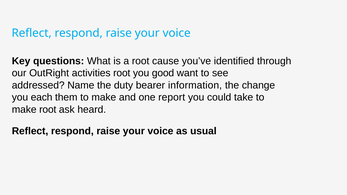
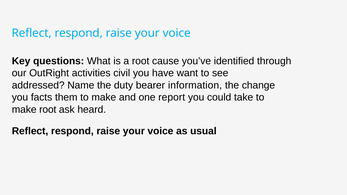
activities root: root -> civil (122, 73)
good: good -> have (163, 73)
each: each -> facts (42, 97)
